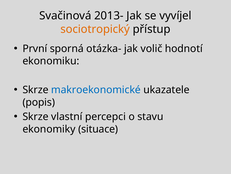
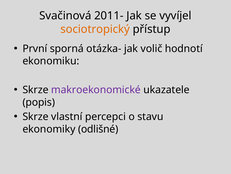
2013-: 2013- -> 2011- (109, 16)
makroekonomické colour: blue -> purple (96, 90)
situace: situace -> odlišné (98, 129)
